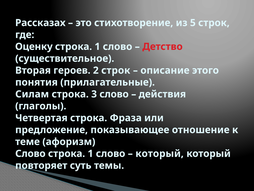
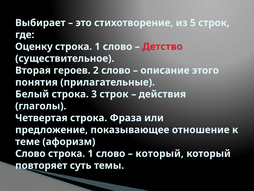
Рассказах: Рассказах -> Выбирает (40, 23)
2 строк: строк -> слово (116, 70)
Силам: Силам -> Белый (32, 94)
3 слово: слово -> строк (114, 94)
